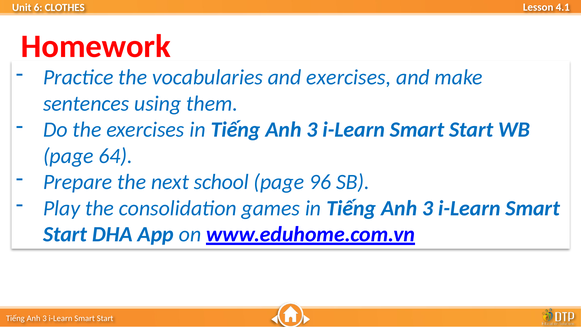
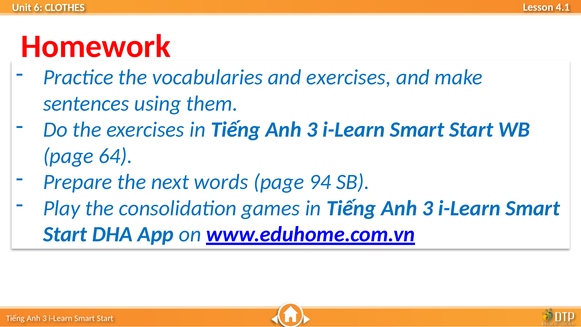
school: school -> words (221, 182)
96: 96 -> 94 (320, 182)
